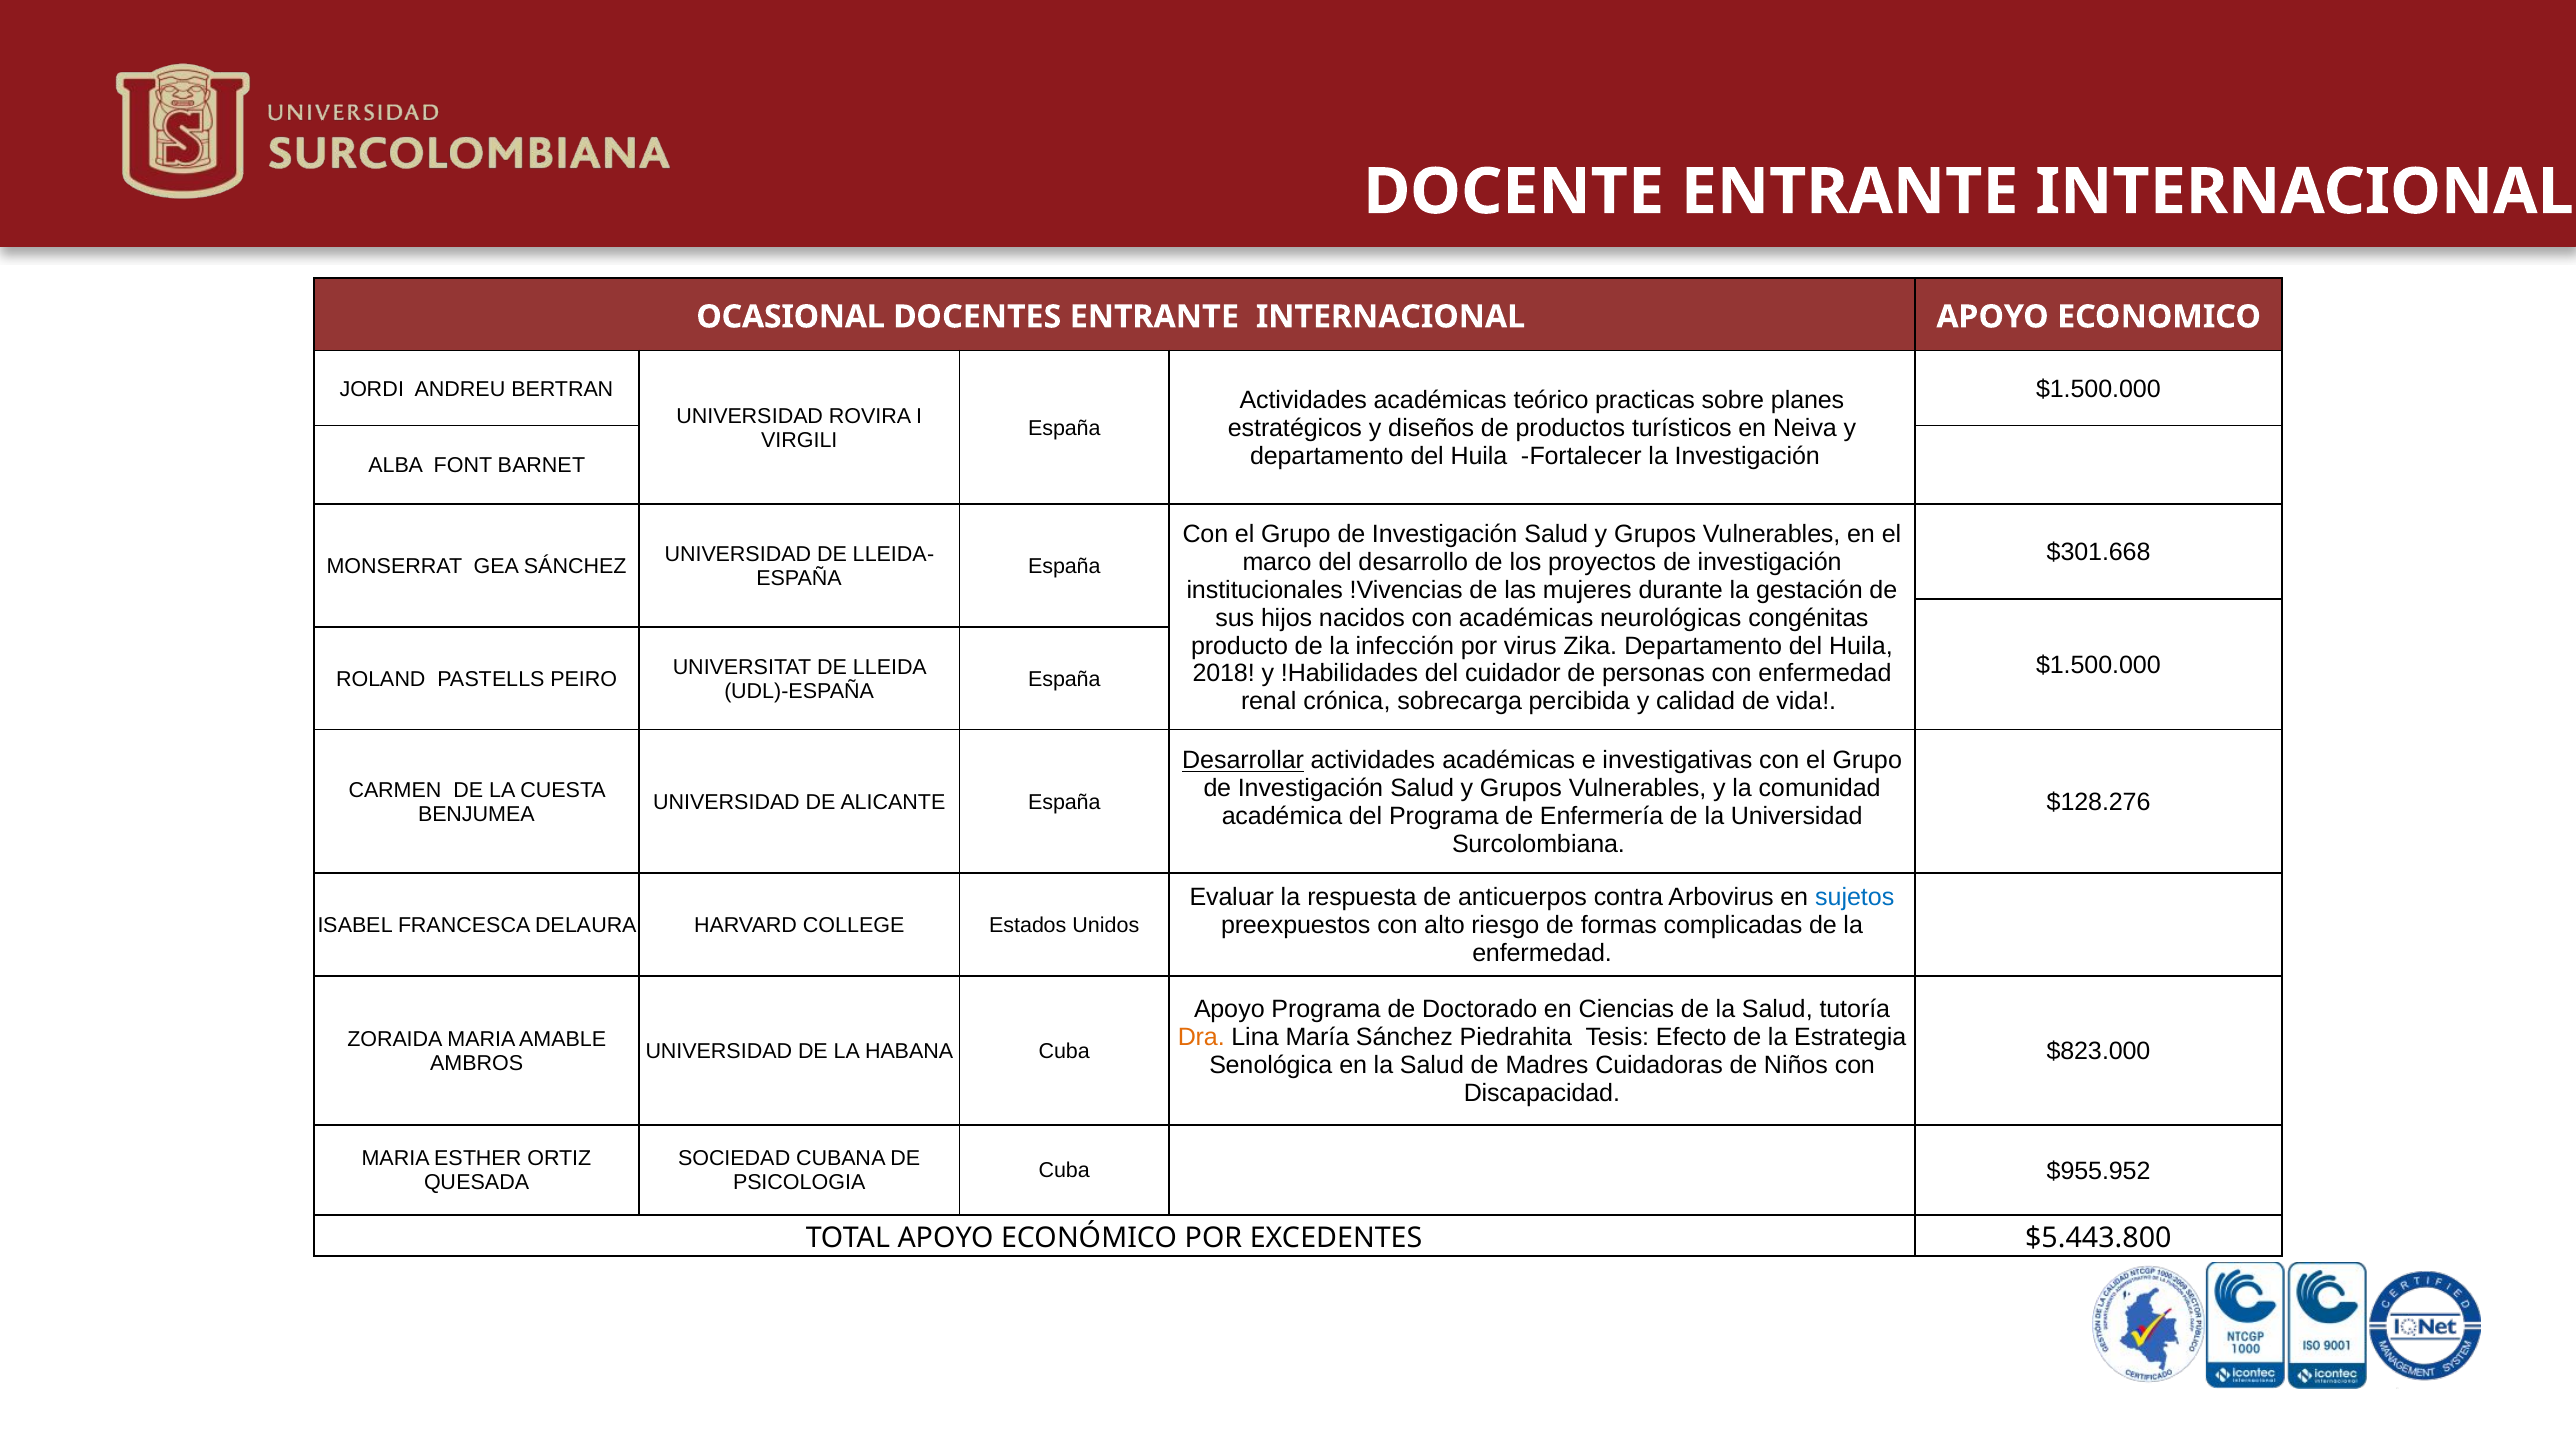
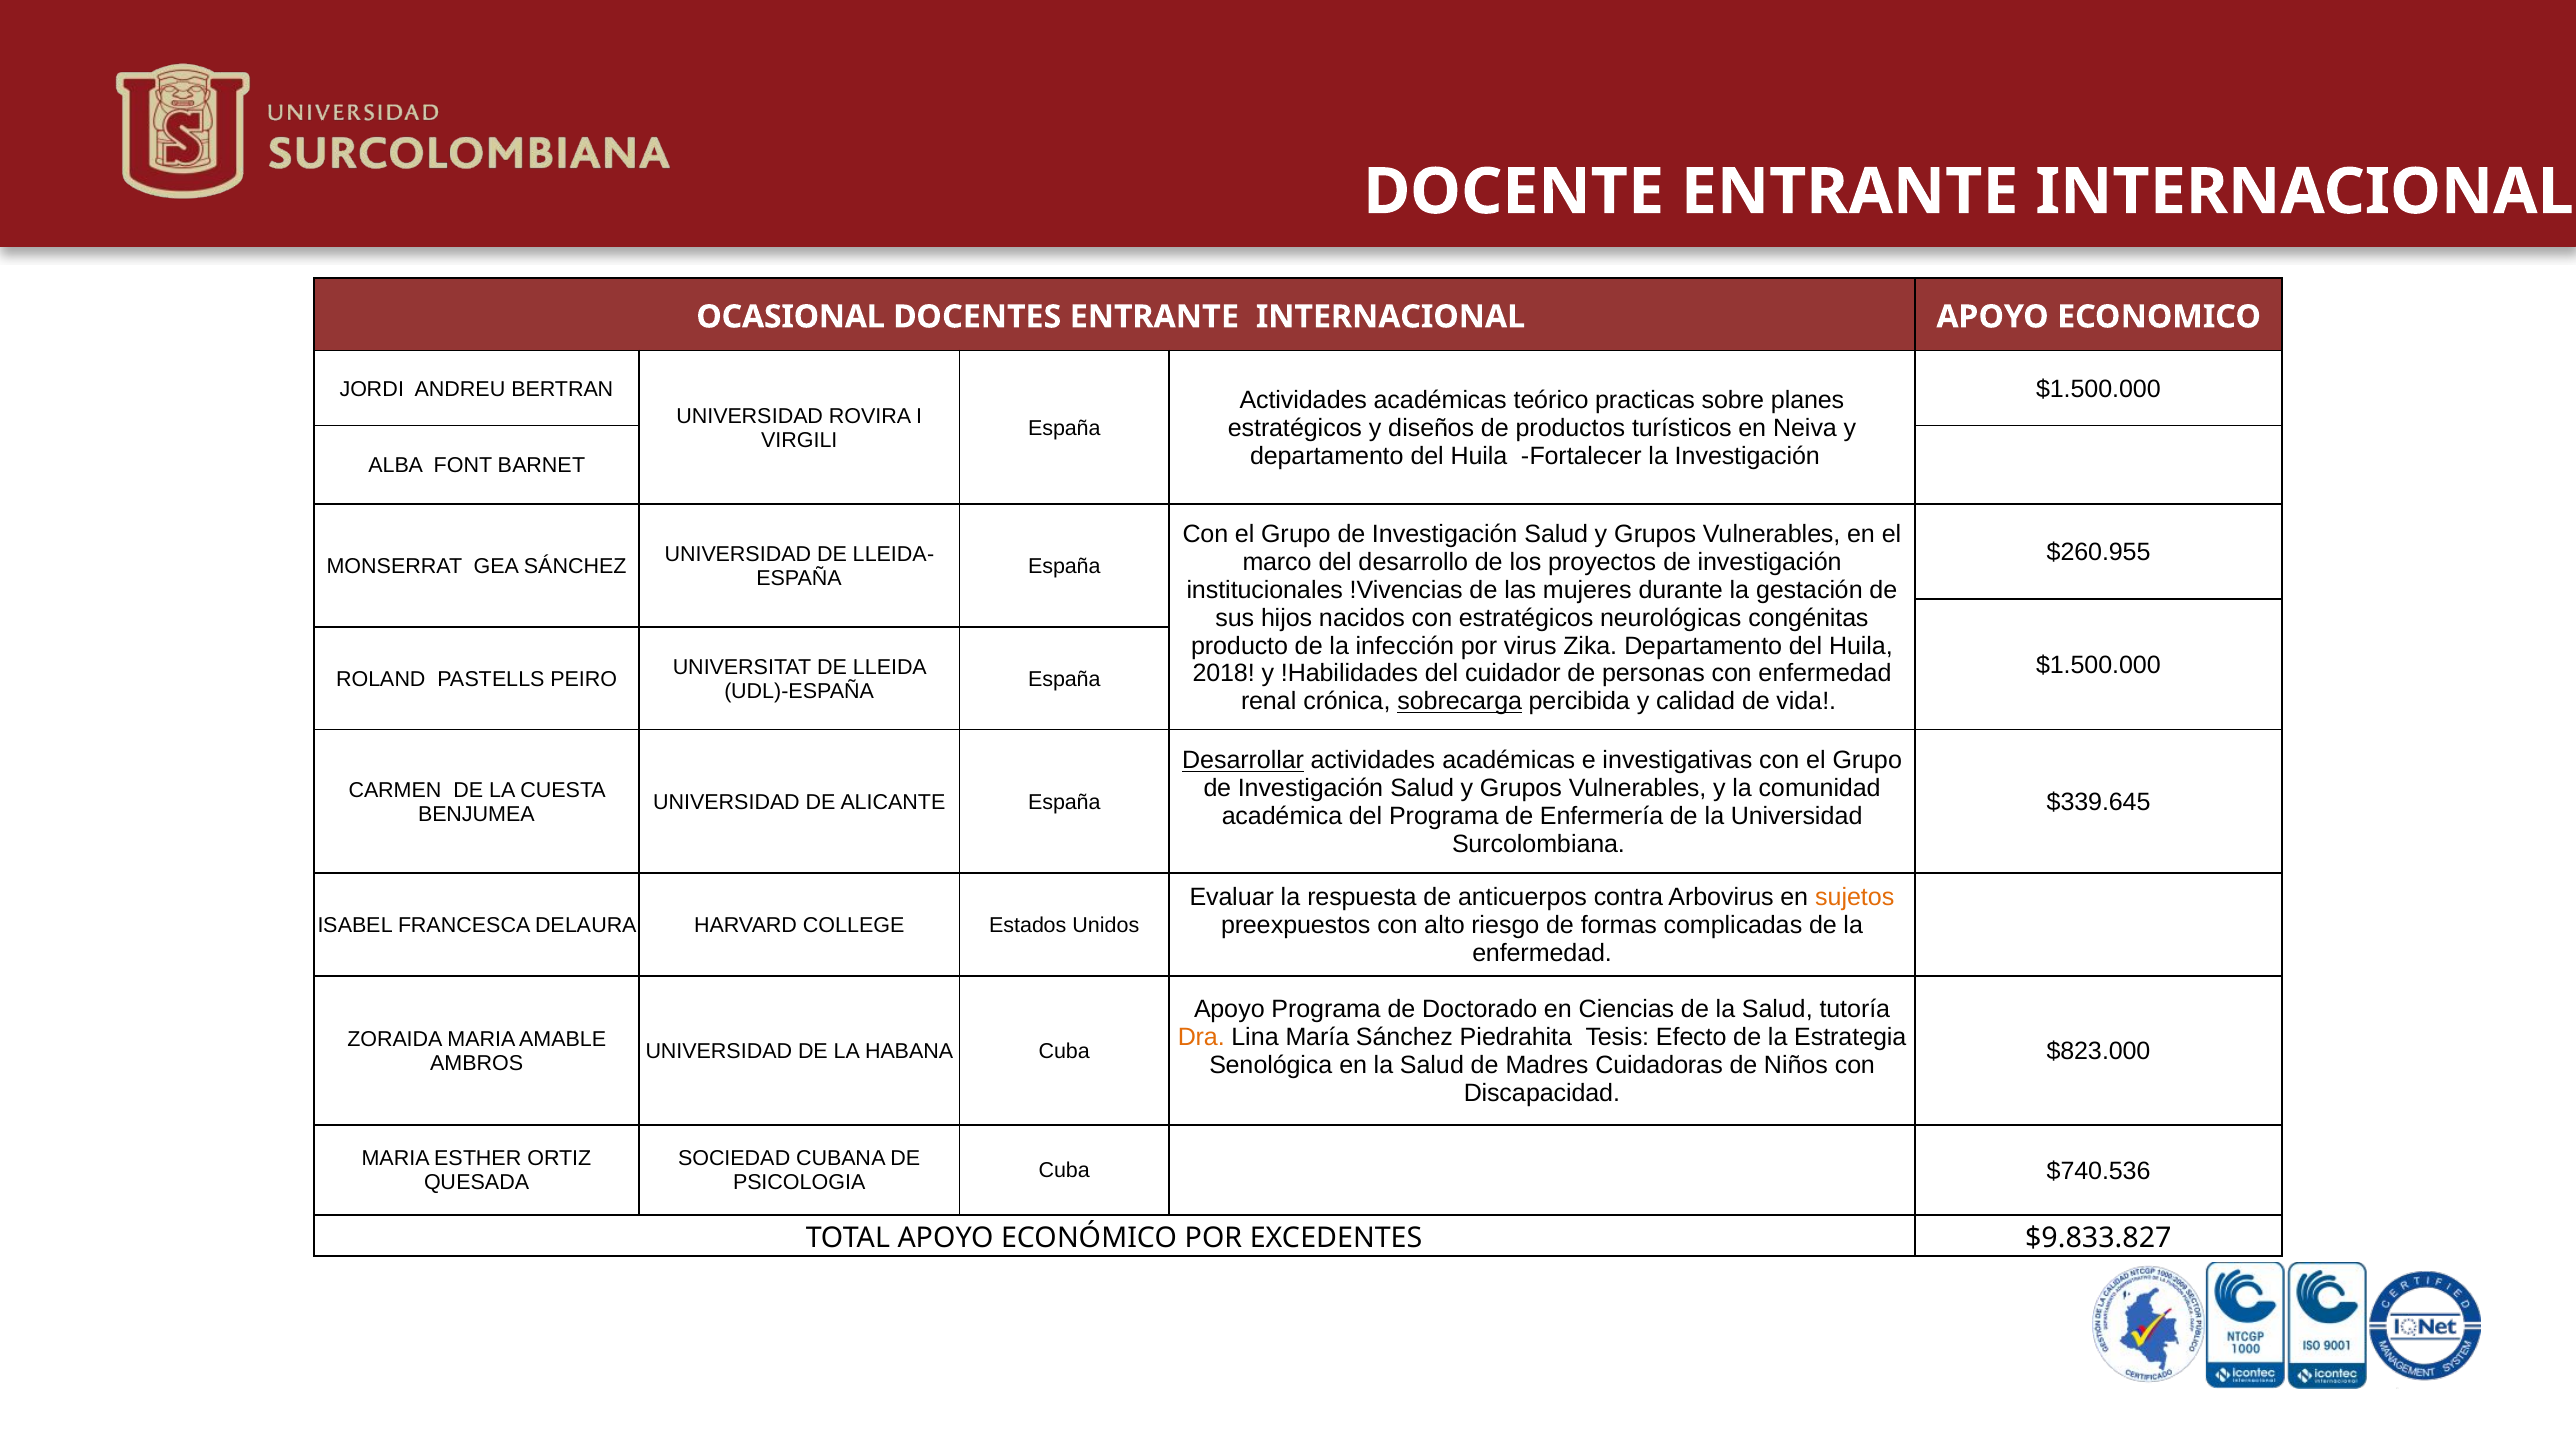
$301.668: $301.668 -> $260.955 (2099, 553)
con académicas: académicas -> estratégicos (1526, 618)
sobrecarga underline: none -> present (1460, 702)
$128.276: $128.276 -> $339.645 (2099, 802)
sujetos colour: blue -> orange (1855, 898)
$955.952: $955.952 -> $740.536 (2099, 1171)
$5.443.800: $5.443.800 -> $9.833.827 (2098, 1238)
